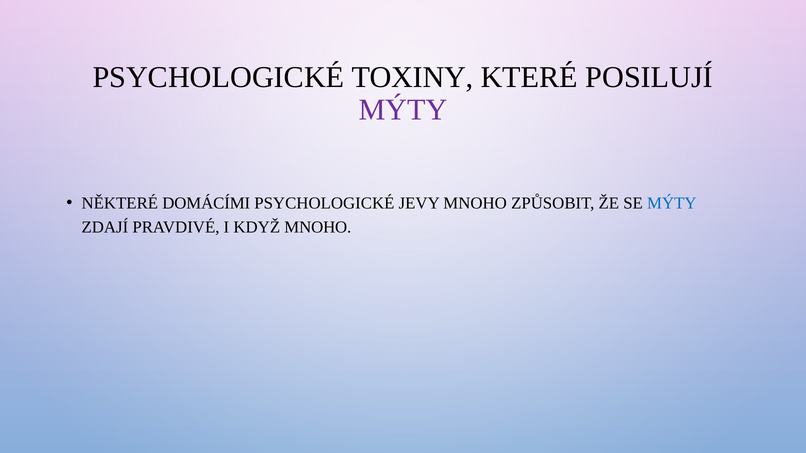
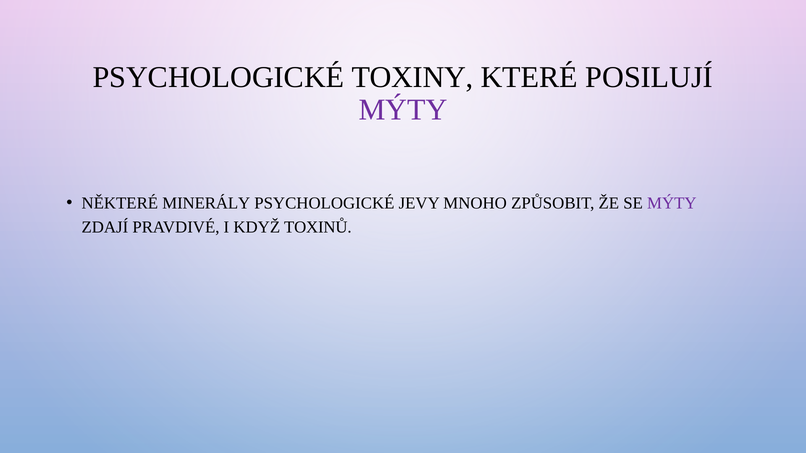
DOMÁCÍMI: DOMÁCÍMI -> MINERÁLY (206, 203)
MÝTY colour: blue -> purple (672, 203)
KDYŽ MNOHO: MNOHO -> TOXINŮ (318, 228)
